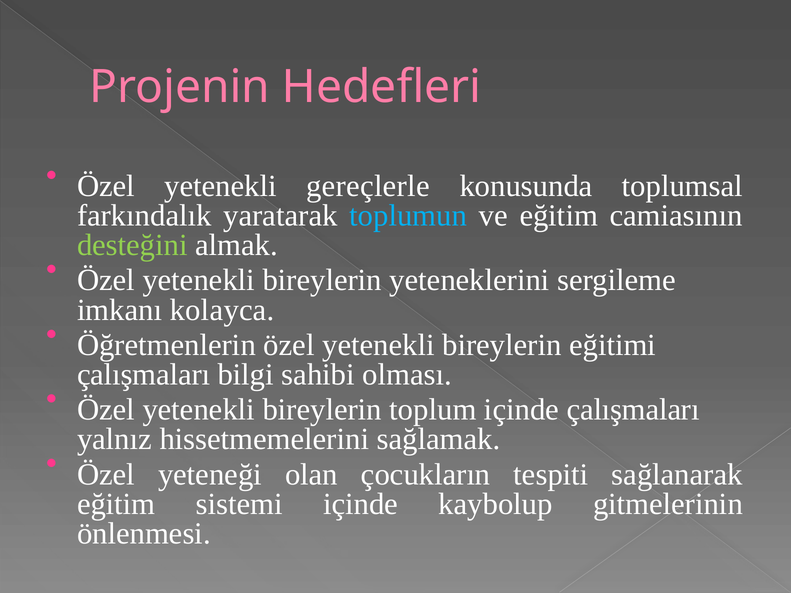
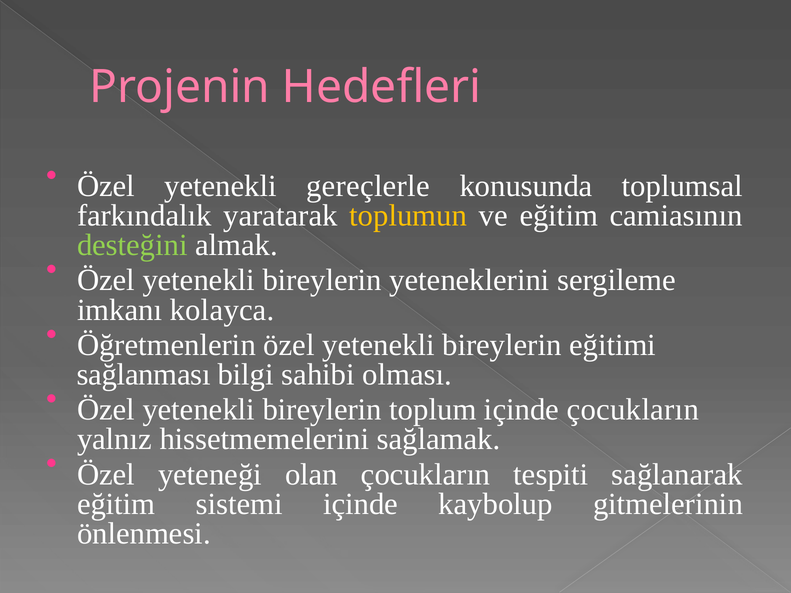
toplumun colour: light blue -> yellow (408, 216)
çalışmaları: çalışmaları -> sağlanması (144, 375)
içinde çalışmaları: çalışmaları -> çocukların (633, 410)
